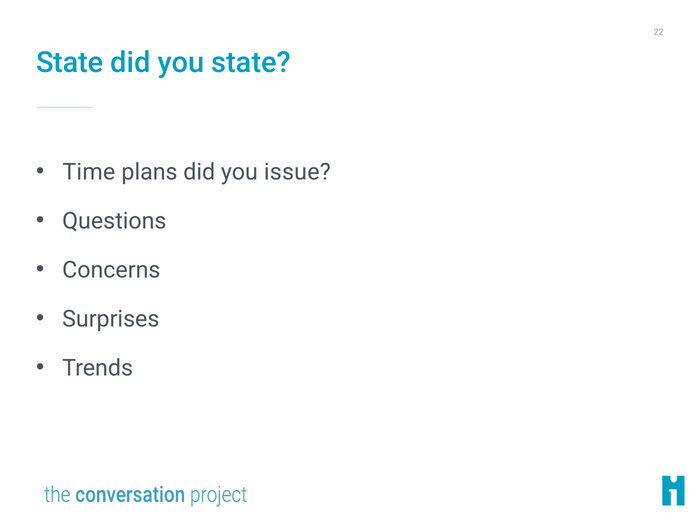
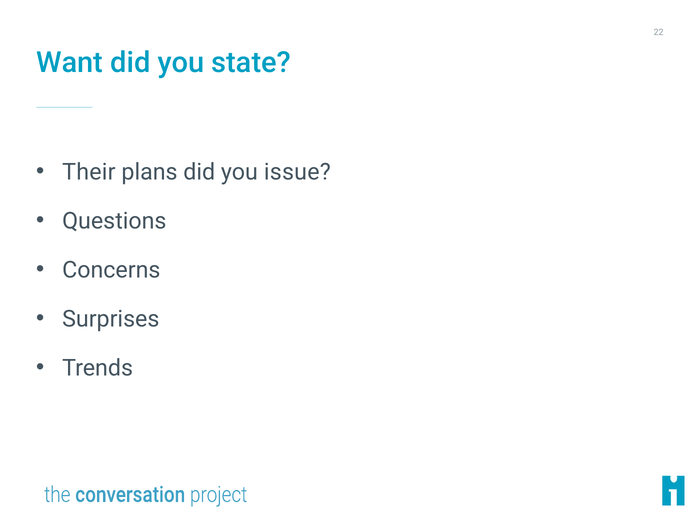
State: State -> Want (70, 63)
Time: Time -> Their (89, 172)
